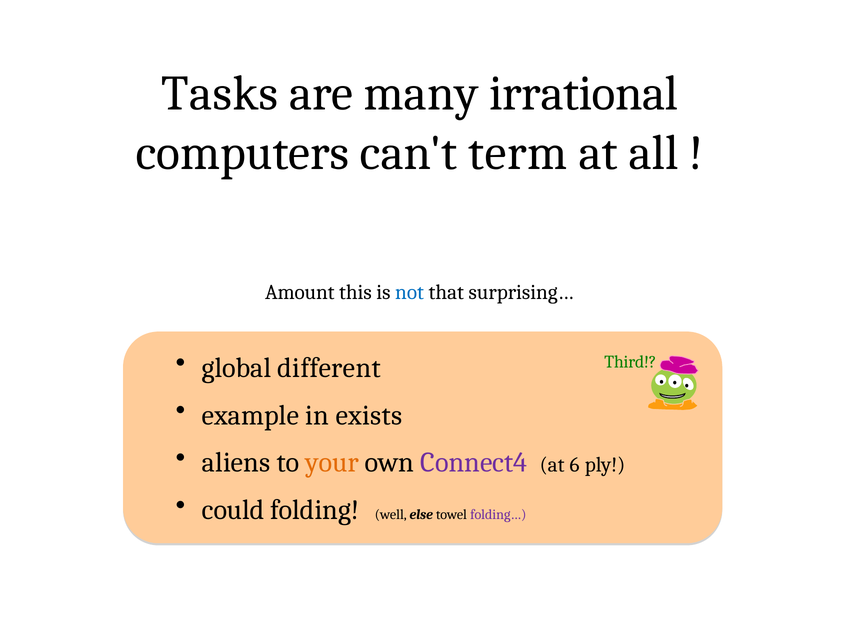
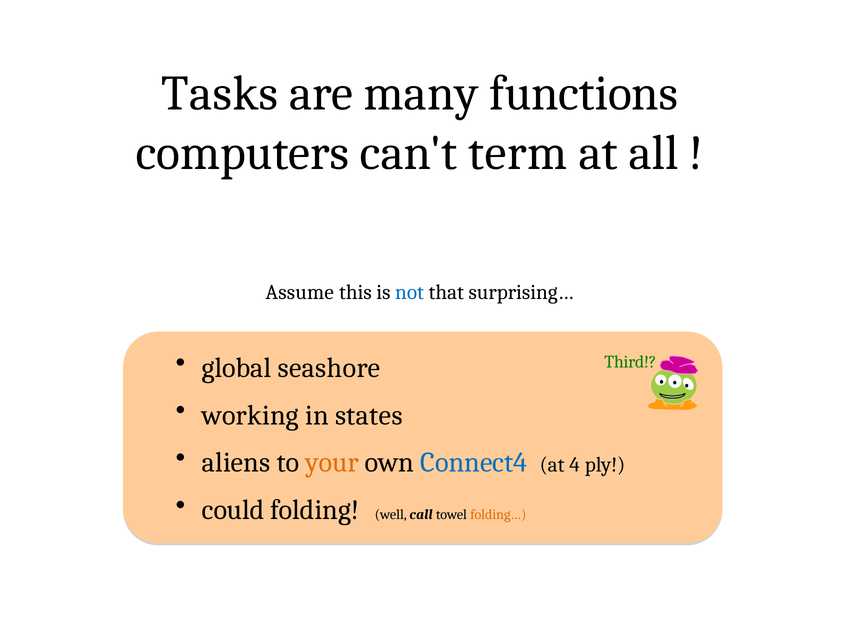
irrational: irrational -> functions (584, 94)
Amount: Amount -> Assume (300, 292)
different: different -> seashore (329, 367)
example: example -> working (250, 415)
exists: exists -> states (369, 415)
Connect4 colour: purple -> blue (474, 462)
6: 6 -> 4 (575, 465)
else: else -> call (421, 514)
folding… colour: purple -> orange (498, 514)
